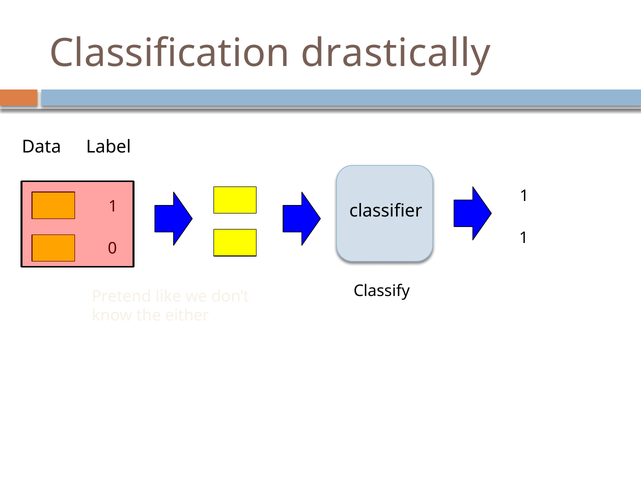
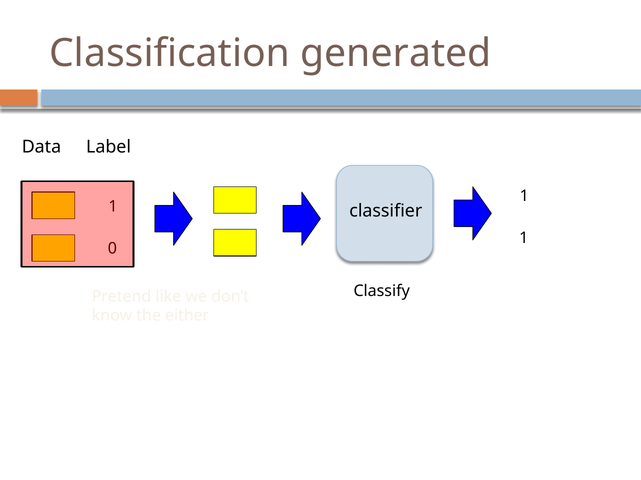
drastically: drastically -> generated (396, 53)
